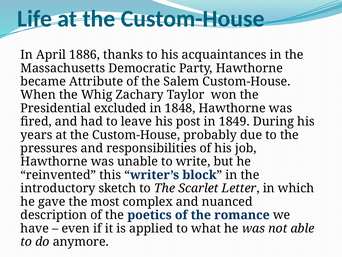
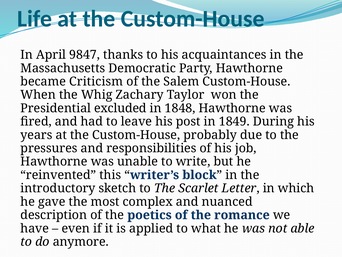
1886: 1886 -> 9847 (85, 55)
Attribute: Attribute -> Criticism (96, 81)
